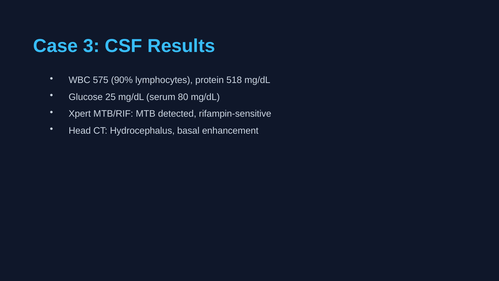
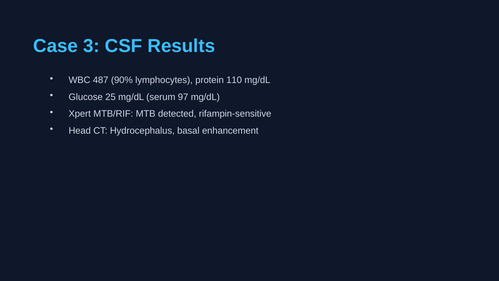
575: 575 -> 487 (101, 80)
518: 518 -> 110 (234, 80)
80: 80 -> 97 (183, 97)
